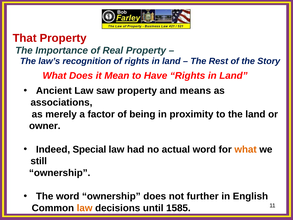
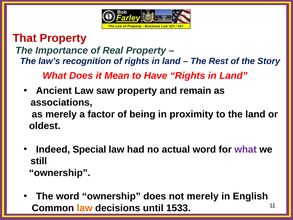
means: means -> remain (195, 91)
owner: owner -> oldest (45, 126)
what colour: orange -> purple (246, 149)
not further: further -> merely (203, 196)
1585: 1585 -> 1533 (178, 208)
